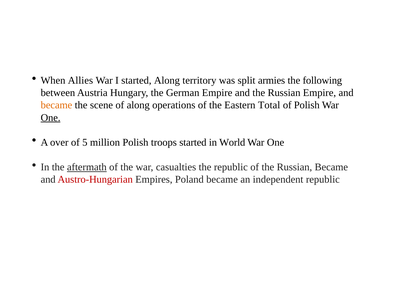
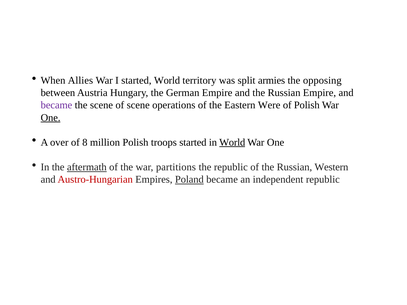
started Along: Along -> World (167, 81)
following: following -> opposing (322, 81)
became colour: orange -> purple (56, 105)
of along: along -> scene (138, 105)
Total: Total -> Were (269, 105)
5: 5 -> 8 (85, 142)
World underline: none -> present (232, 142)
casualties: casualties -> partitions (176, 167)
Russian Became: Became -> Western (331, 167)
Poland underline: none -> present (189, 180)
